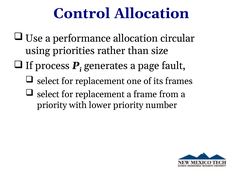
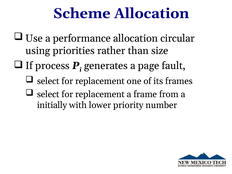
Control: Control -> Scheme (82, 13)
priority: priority -> initially (52, 105)
